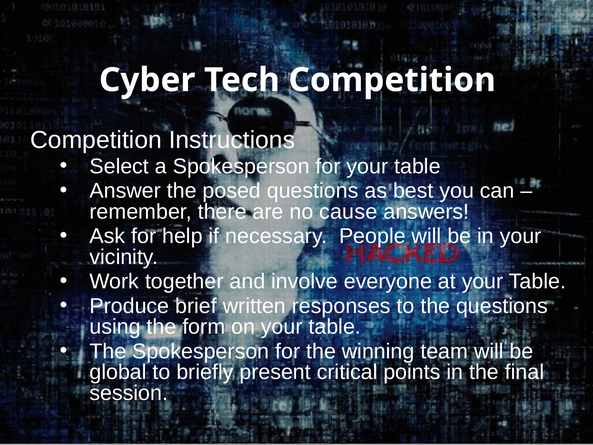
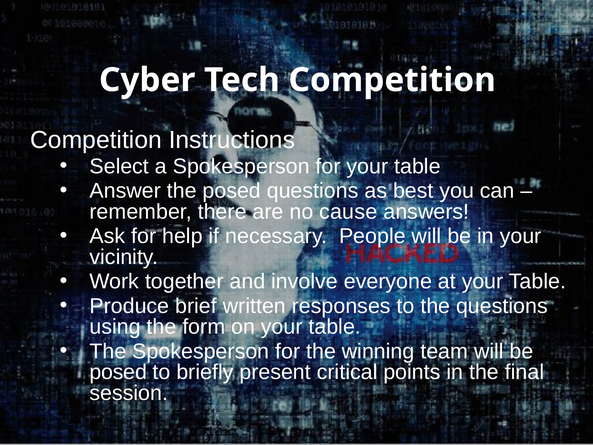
global: global -> posed (118, 372)
